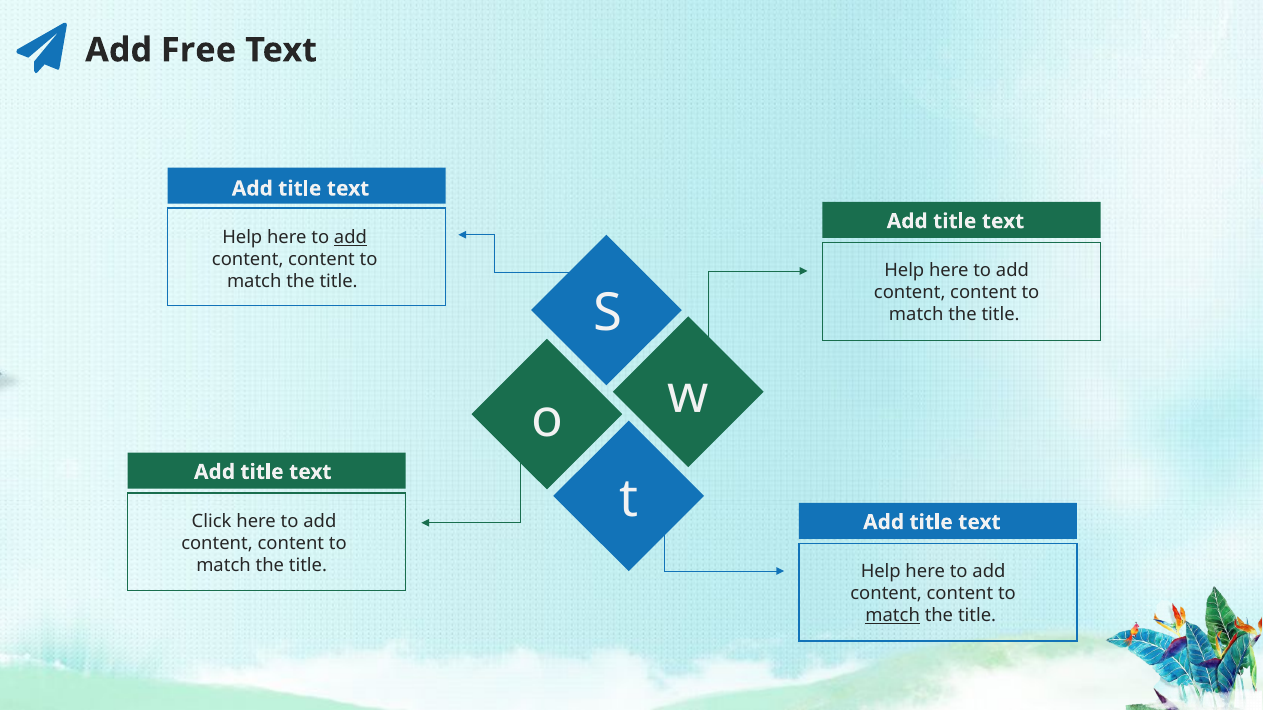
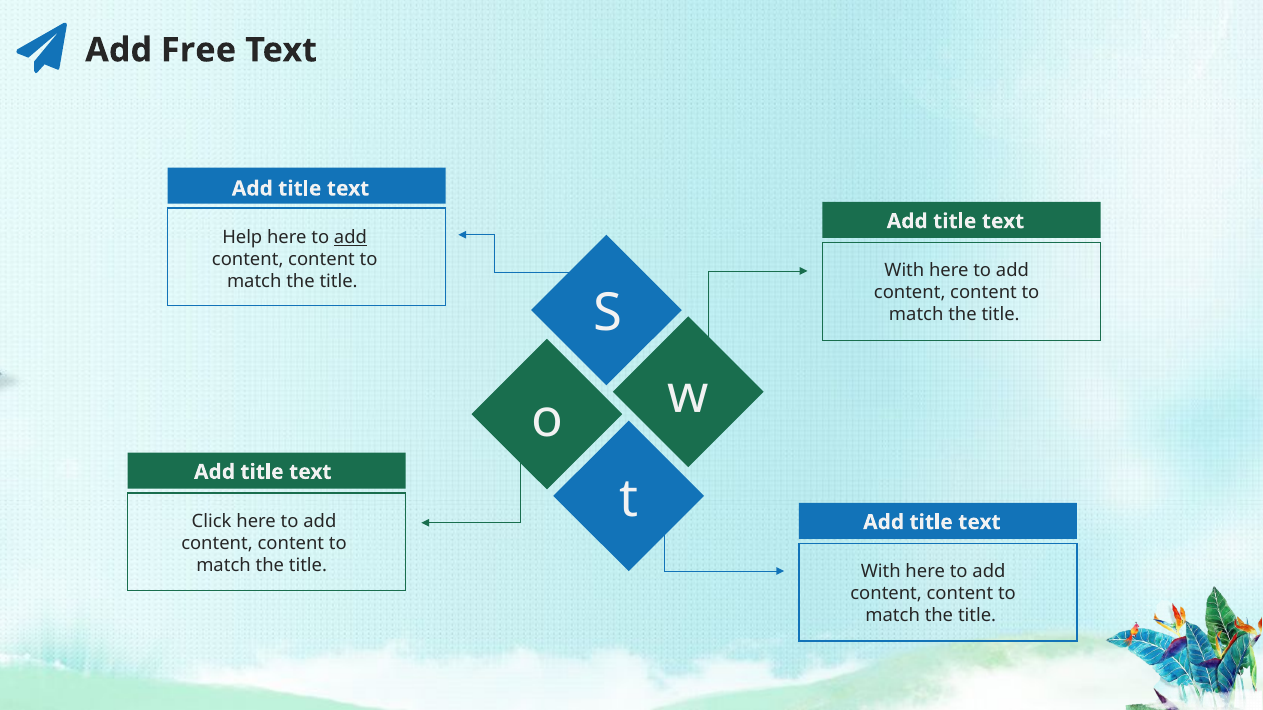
Help: Help -> With (904, 270)
Help: Help -> With (881, 572)
match underline: present -> none (893, 616)
